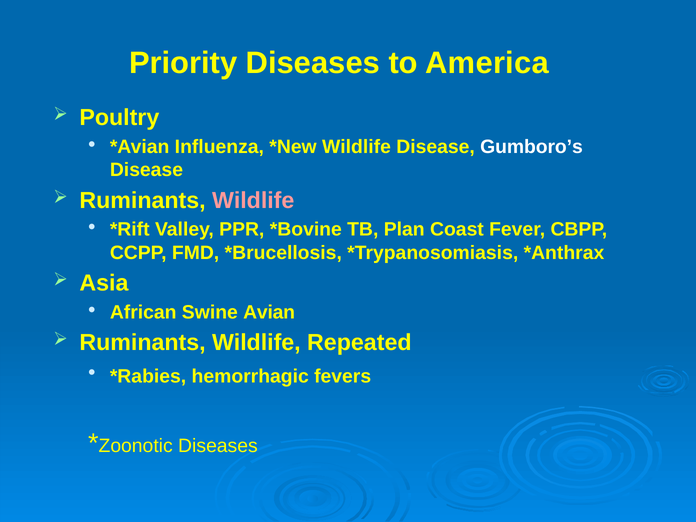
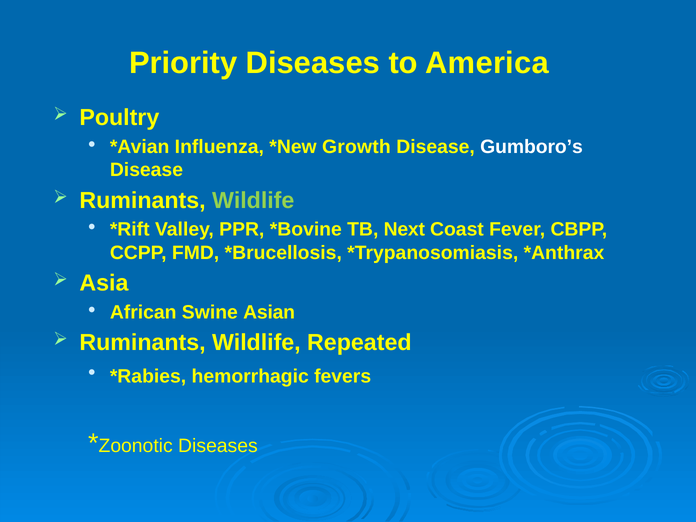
Wildlife: Wildlife -> Growth (356, 147)
Wildlife colour: pink -> light green (253, 200)
Plan: Plan -> Next (404, 229)
Avian: Avian -> Asian (269, 312)
